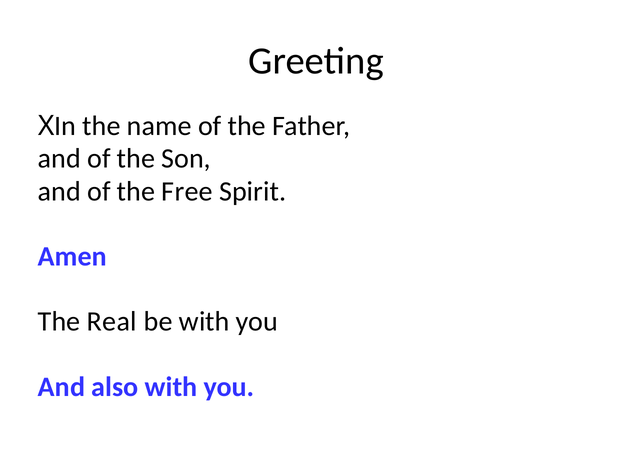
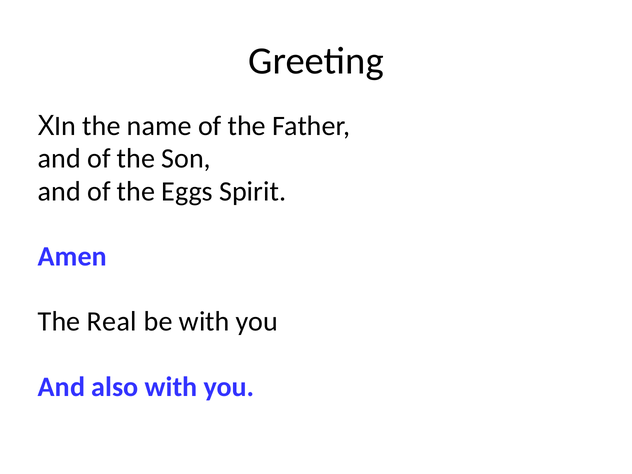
Free: Free -> Eggs (187, 191)
